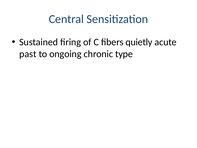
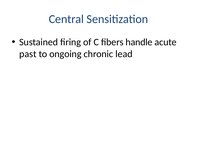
quietly: quietly -> handle (139, 42)
type: type -> lead (124, 54)
